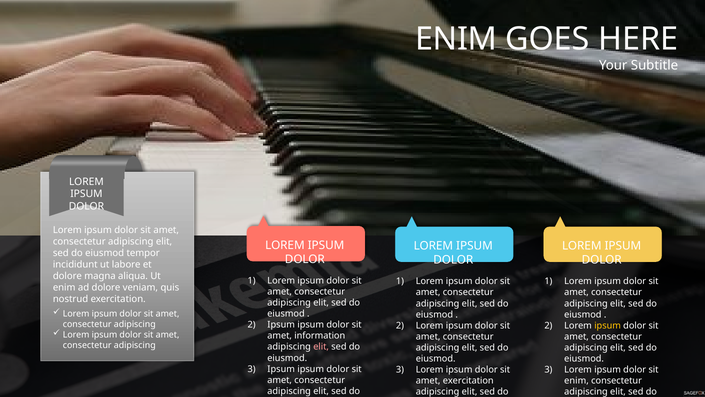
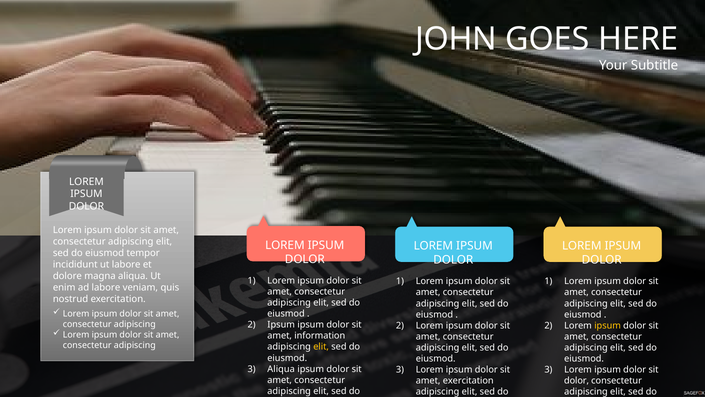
ENIM: ENIM -> JOHN (456, 39)
ad dolore: dolore -> labore (106, 287)
elit colour: pink -> yellow (321, 347)
Ipsum: Ipsum -> Aliqua (281, 369)
enim: enim -> dolor (577, 380)
